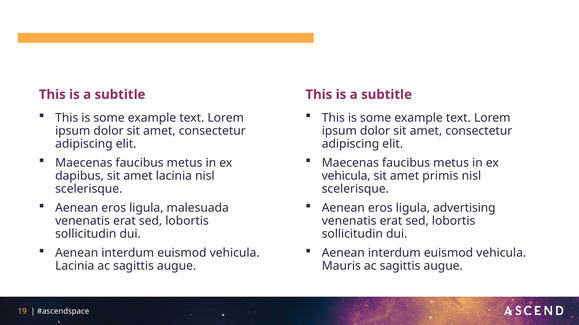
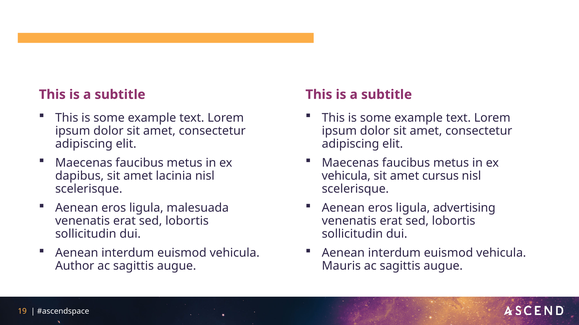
primis: primis -> cursus (440, 176)
Lacinia: Lacinia -> Author (75, 266)
